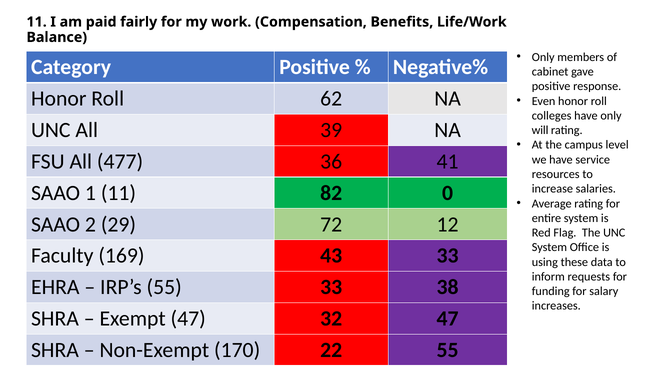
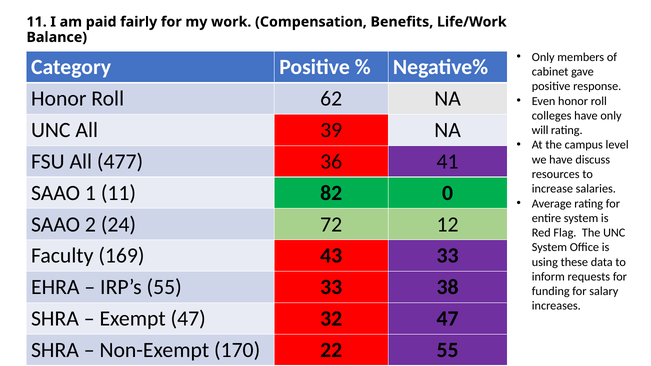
service: service -> discuss (593, 160)
29: 29 -> 24 (118, 224)
